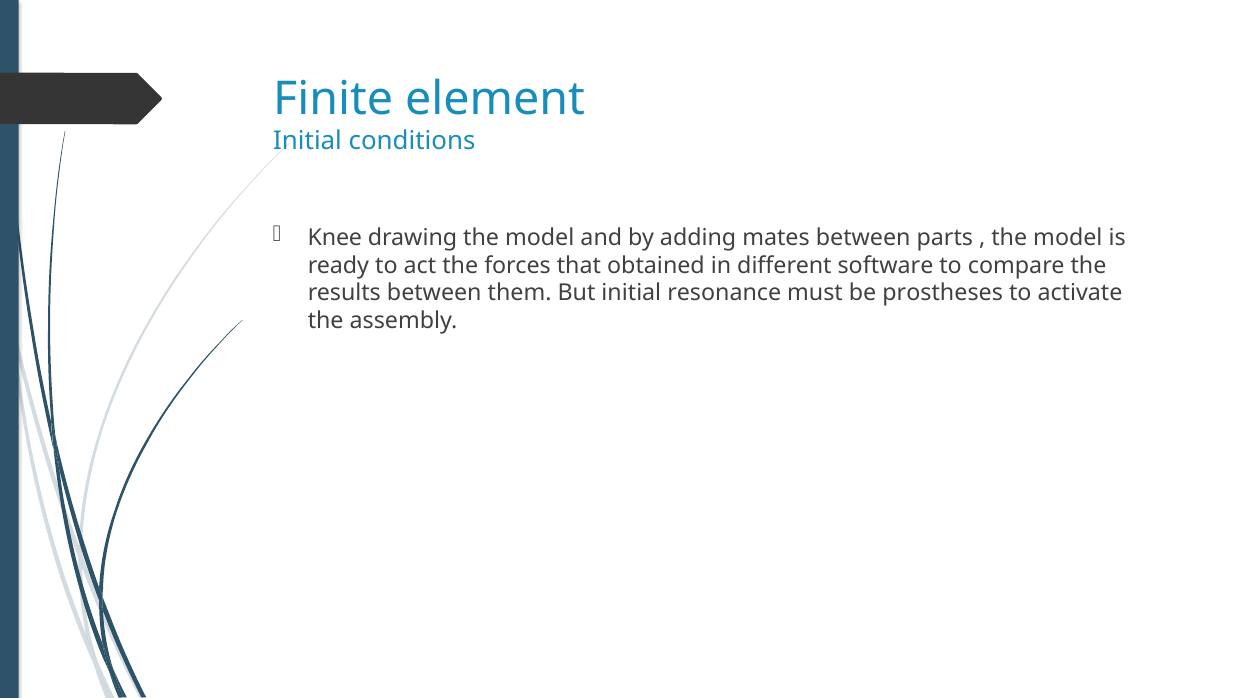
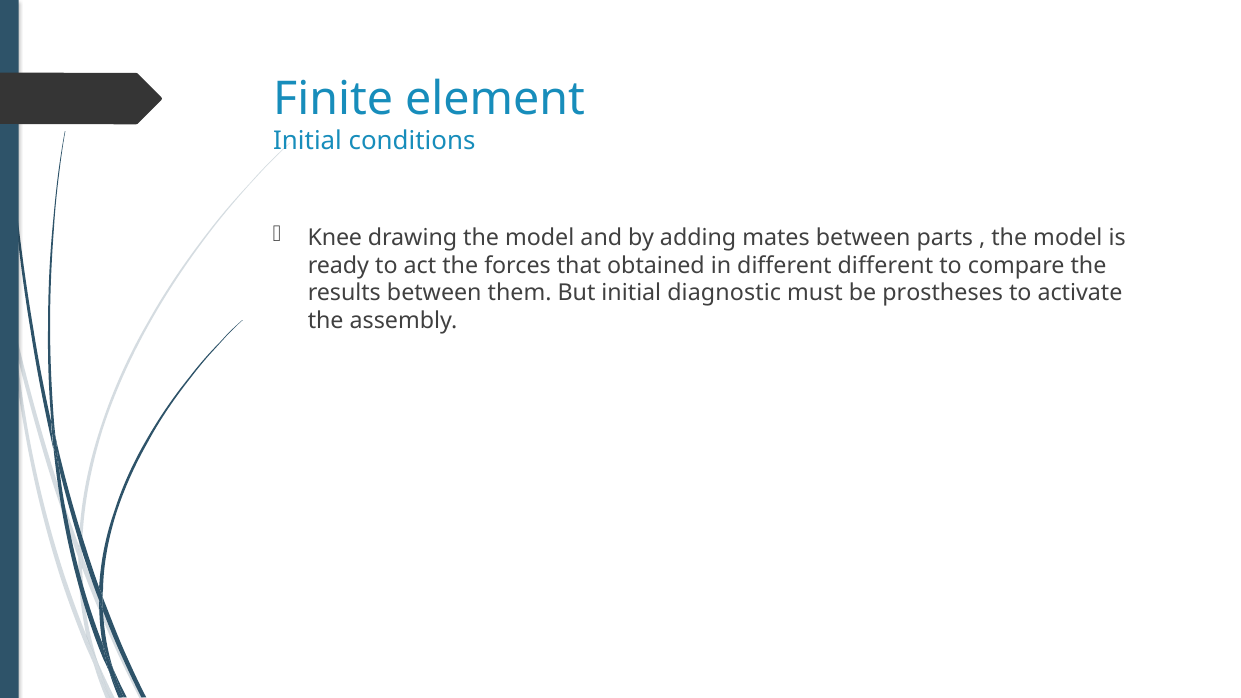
different software: software -> different (885, 265)
resonance: resonance -> diagnostic (724, 293)
